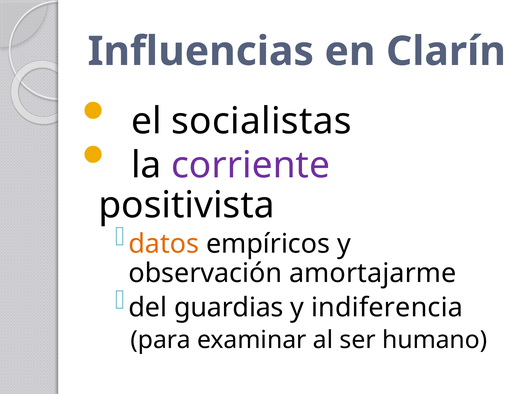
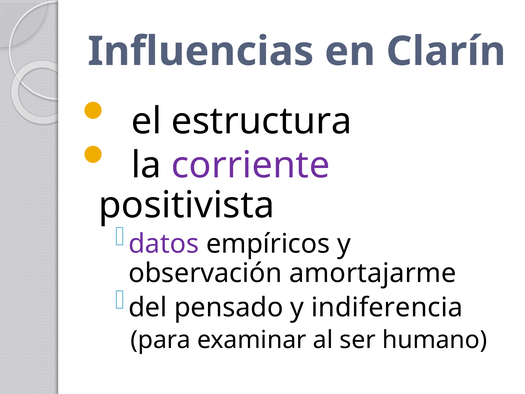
socialistas: socialistas -> estructura (262, 121)
datos colour: orange -> purple (164, 244)
guardias: guardias -> pensado (229, 307)
